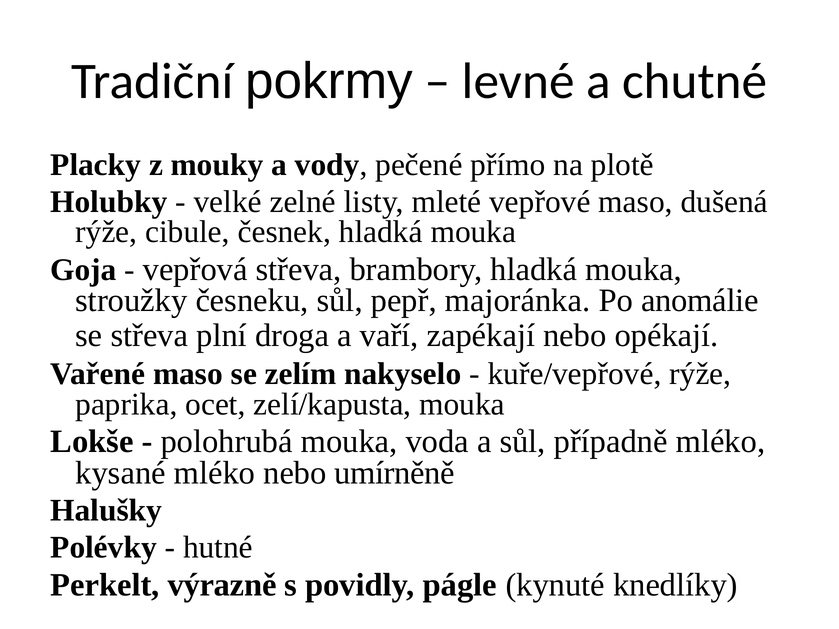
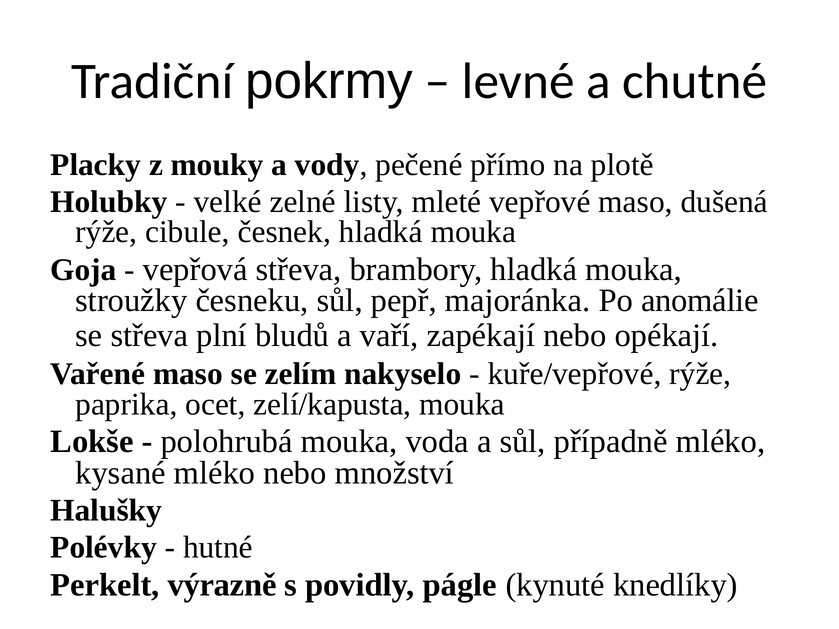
droga: droga -> bludů (292, 336)
umírněně: umírněně -> množství (394, 473)
